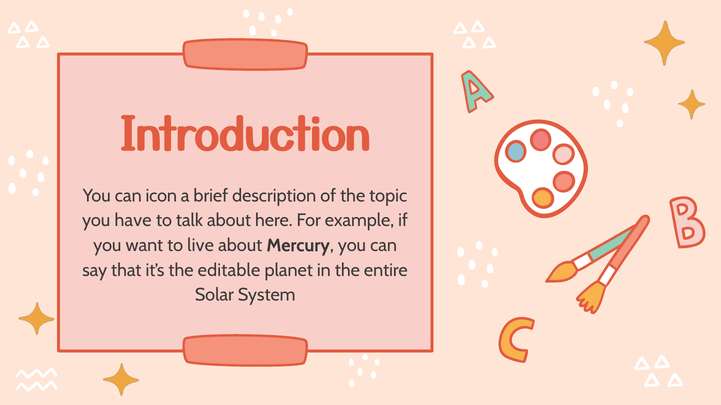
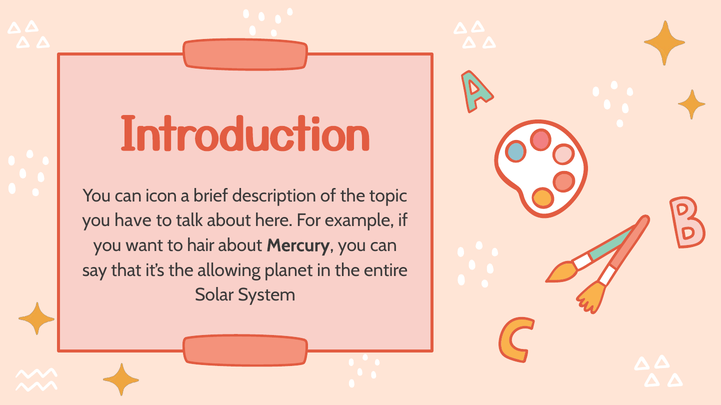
live: live -> hair (201, 246)
editable: editable -> allowing (229, 271)
